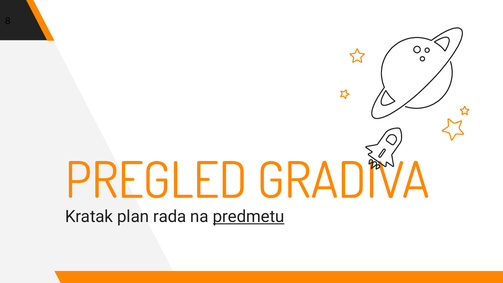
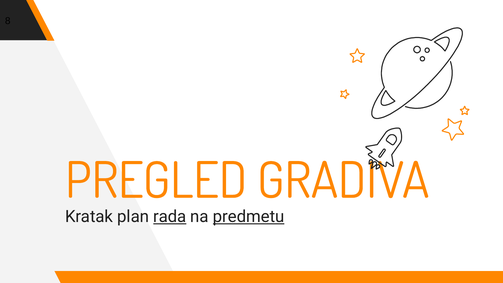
rada underline: none -> present (170, 217)
